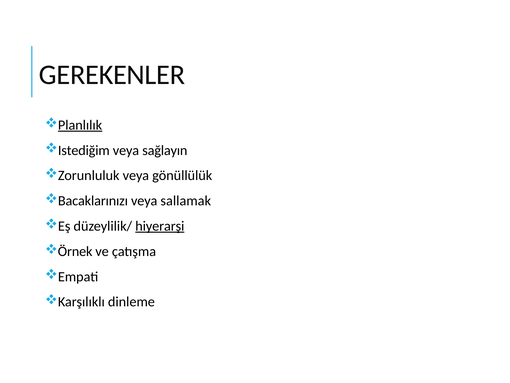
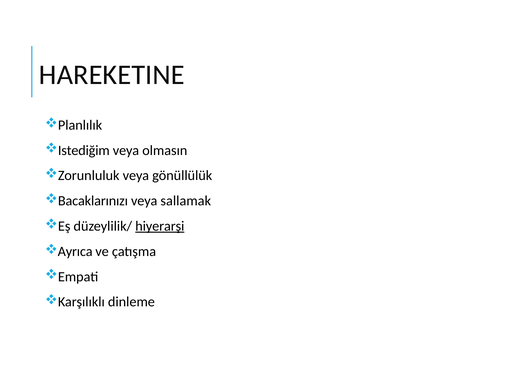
GEREKENLER: GEREKENLER -> HAREKETINE (112, 75)
Planlılık underline: present -> none (80, 125)
sağlayın: sağlayın -> olmasın (165, 150)
Örnek: Örnek -> Ayrıca (75, 251)
